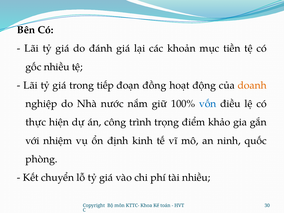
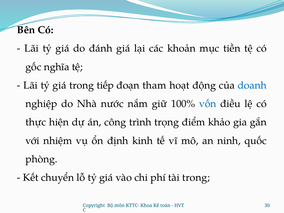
gốc nhiều: nhiều -> nghĩa (57, 67)
đồng: đồng -> tham (154, 85)
doanh colour: orange -> blue (252, 85)
tài nhiều: nhiều -> trong (196, 178)
